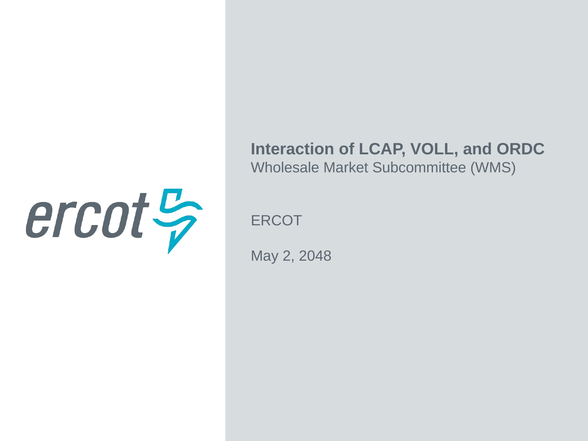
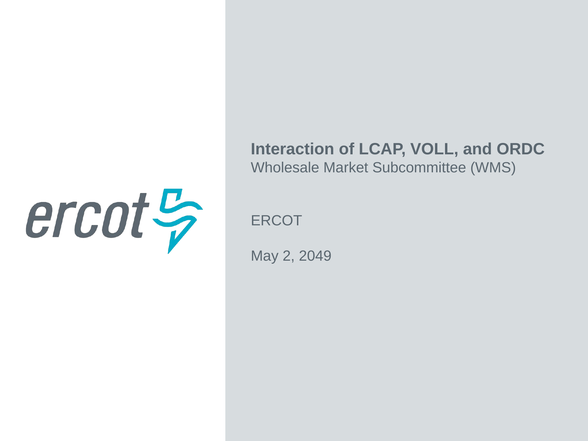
2048: 2048 -> 2049 (315, 256)
